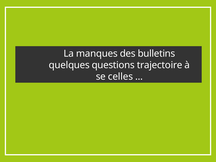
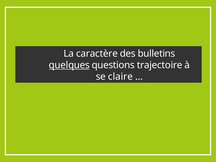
manques: manques -> caractère (97, 54)
quelques underline: none -> present (69, 65)
celles: celles -> claire (120, 77)
